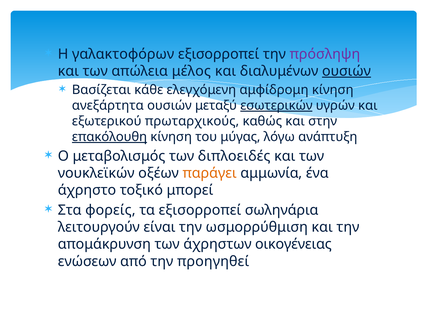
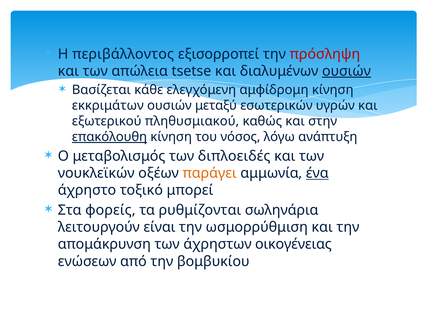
γαλακτοφόρων: γαλακτοφόρων -> περιβάλλοντος (123, 54)
πρόσληψη colour: purple -> red (325, 54)
μέλος: μέλος -> tsetse (191, 71)
ανεξάρτητα: ανεξάρτητα -> εκκριμάτων (108, 106)
εσωτερικών underline: present -> none (276, 106)
πρωταρχικούς: πρωταρχικούς -> πληθυσμιακού (192, 121)
μύγας: μύγας -> νόσος (240, 137)
ένα underline: none -> present (317, 173)
τα εξισορροπεί: εξισορροπεί -> ρυθμίζονται (200, 210)
προηγηθεί: προηγηθεί -> βομβυκίου (213, 262)
